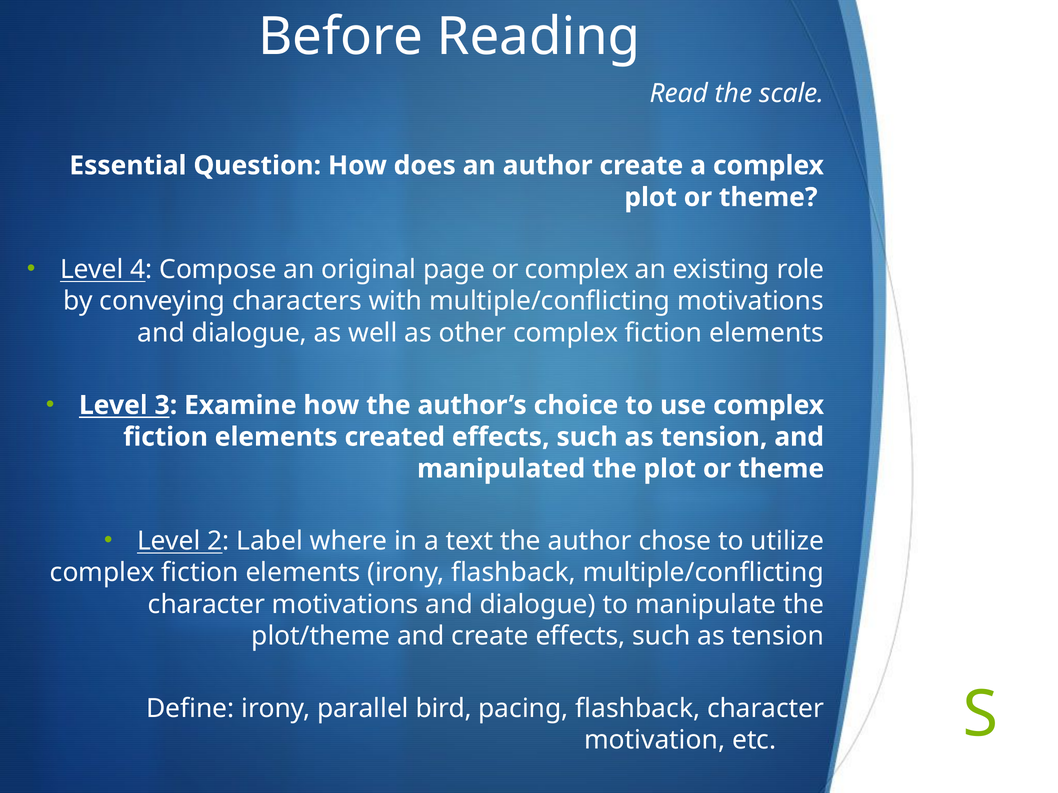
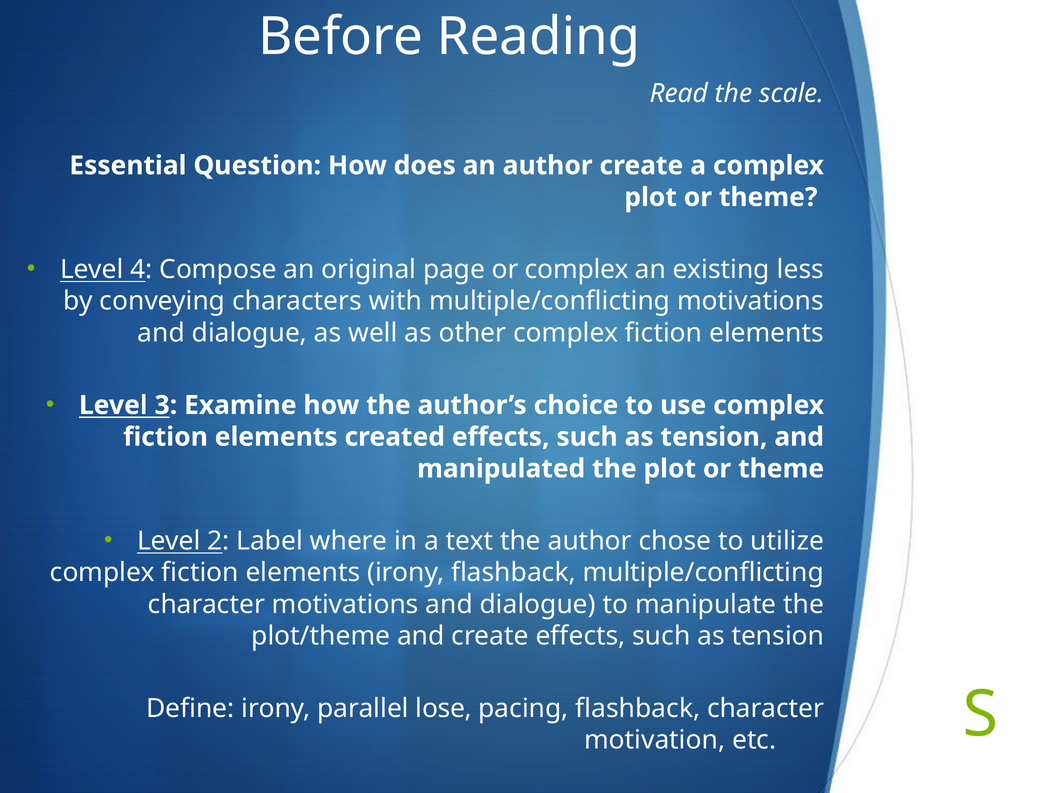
role: role -> less (800, 270)
bird: bird -> lose (444, 709)
